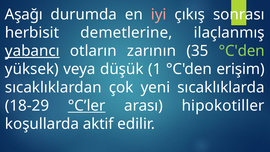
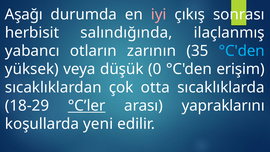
demetlerine: demetlerine -> salındığında (126, 33)
yabancı underline: present -> none (32, 51)
°C'den colour: light green -> light blue (242, 51)
1: 1 -> 0 (155, 69)
yeni: yeni -> otta (155, 87)
hipokotiller: hipokotiller -> yapraklarını (223, 106)
aktif: aktif -> yeni (98, 124)
